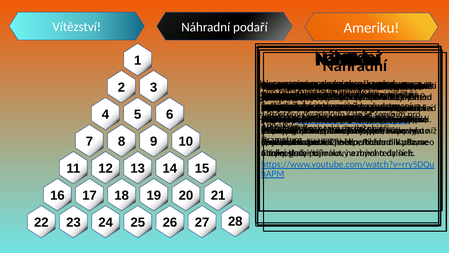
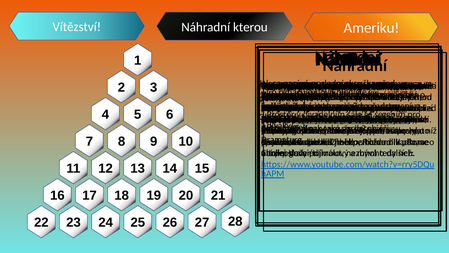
podaří: podaří -> kterou (250, 27)
